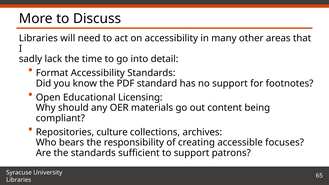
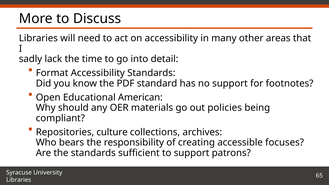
Licensing: Licensing -> American (140, 97)
content: content -> policies (225, 108)
